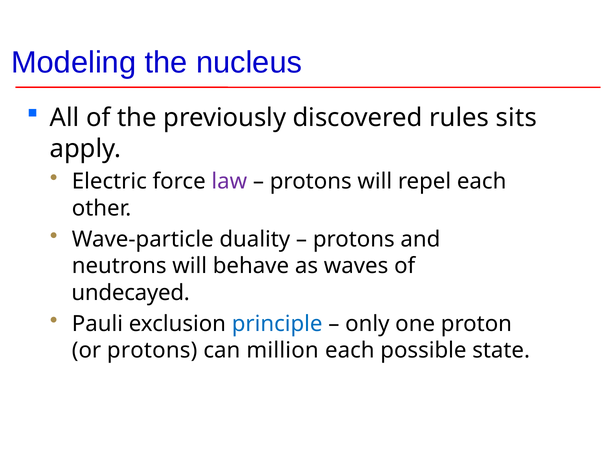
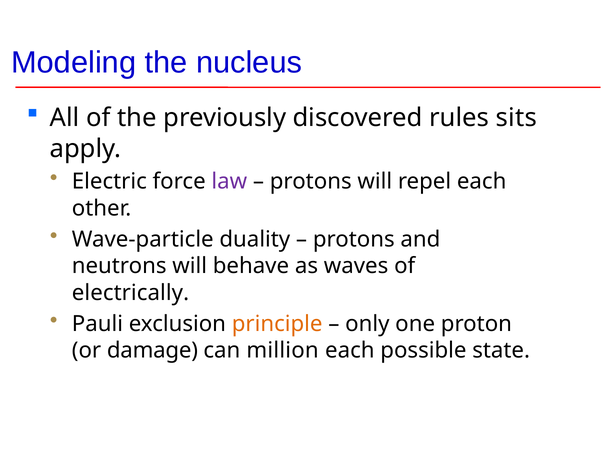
undecayed: undecayed -> electrically (130, 293)
principle colour: blue -> orange (277, 324)
or protons: protons -> damage (152, 350)
